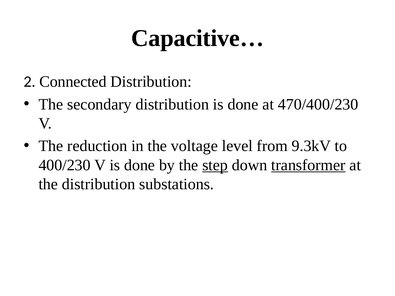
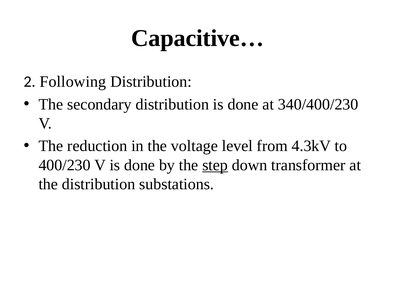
Connected: Connected -> Following (73, 82)
470/400/230: 470/400/230 -> 340/400/230 (318, 104)
9.3kV: 9.3kV -> 4.3kV (311, 146)
transformer underline: present -> none (308, 165)
